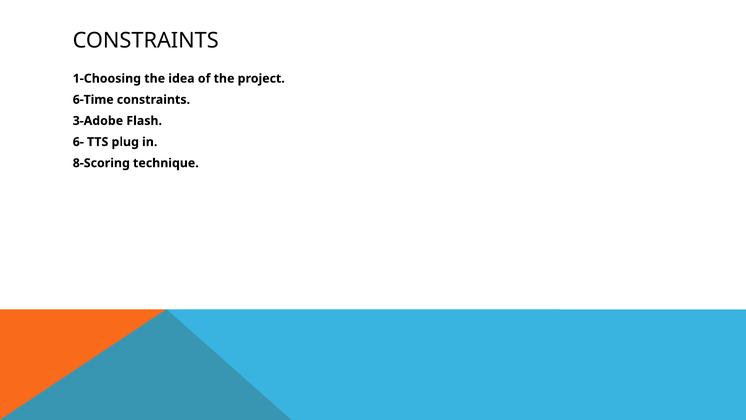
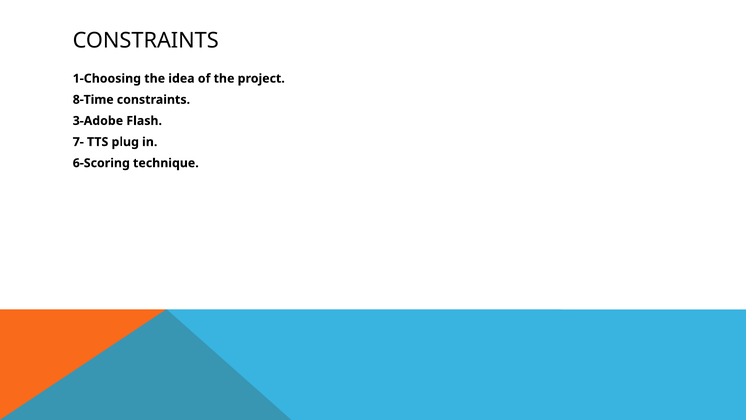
6-Time: 6-Time -> 8-Time (93, 100)
6-: 6- -> 7- (78, 142)
8-Scoring: 8-Scoring -> 6-Scoring (101, 163)
